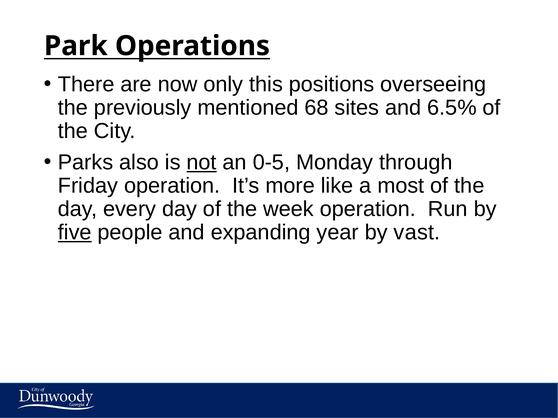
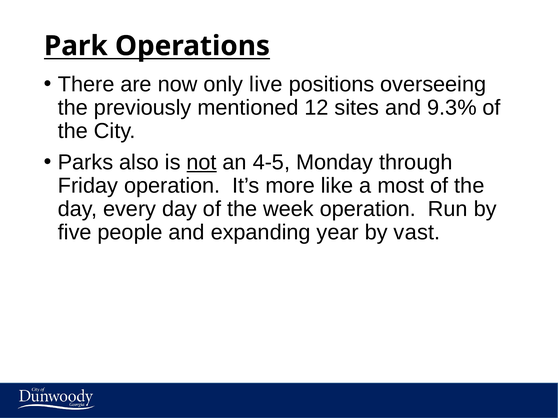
this: this -> live (266, 84)
68: 68 -> 12 (317, 108)
6.5%: 6.5% -> 9.3% (452, 108)
0-5: 0-5 -> 4-5 (271, 162)
five underline: present -> none (75, 233)
